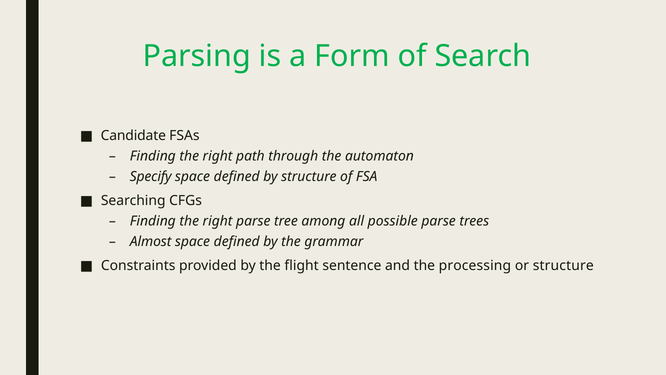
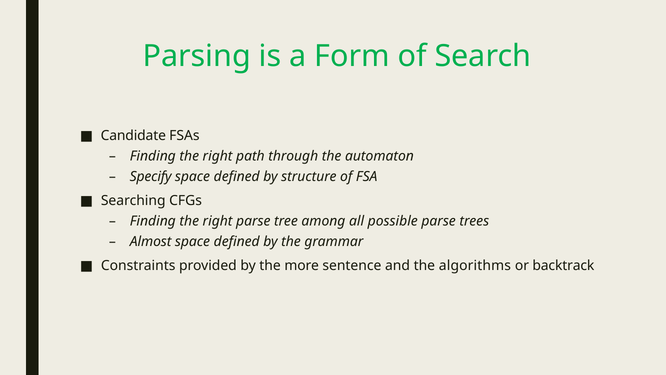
flight: flight -> more (302, 265)
processing: processing -> algorithms (475, 265)
or structure: structure -> backtrack (563, 265)
